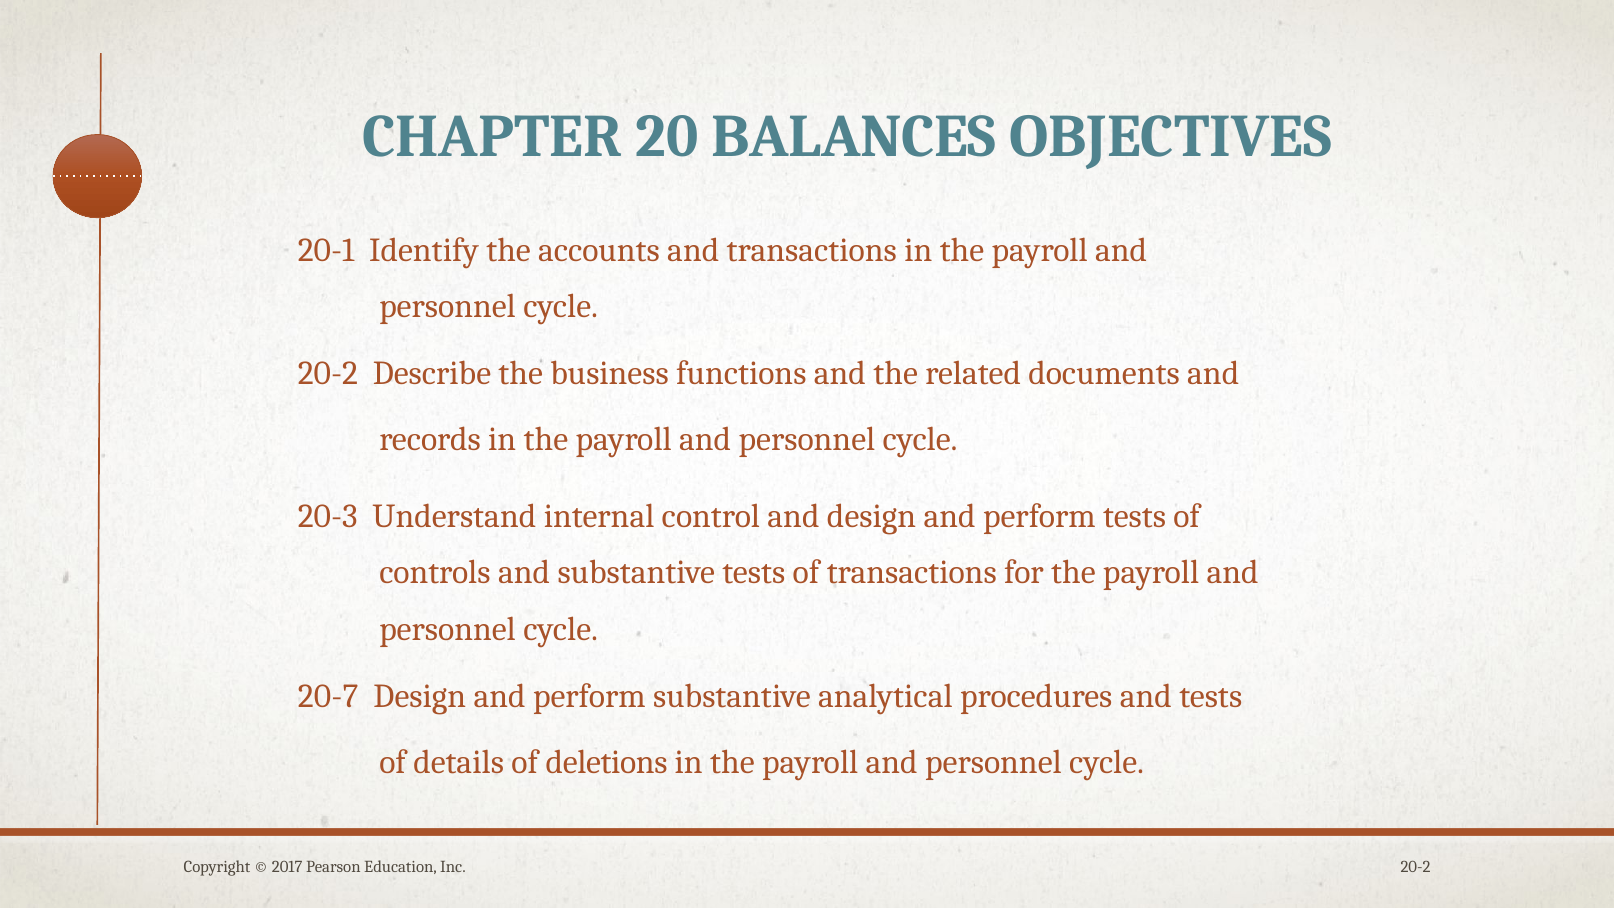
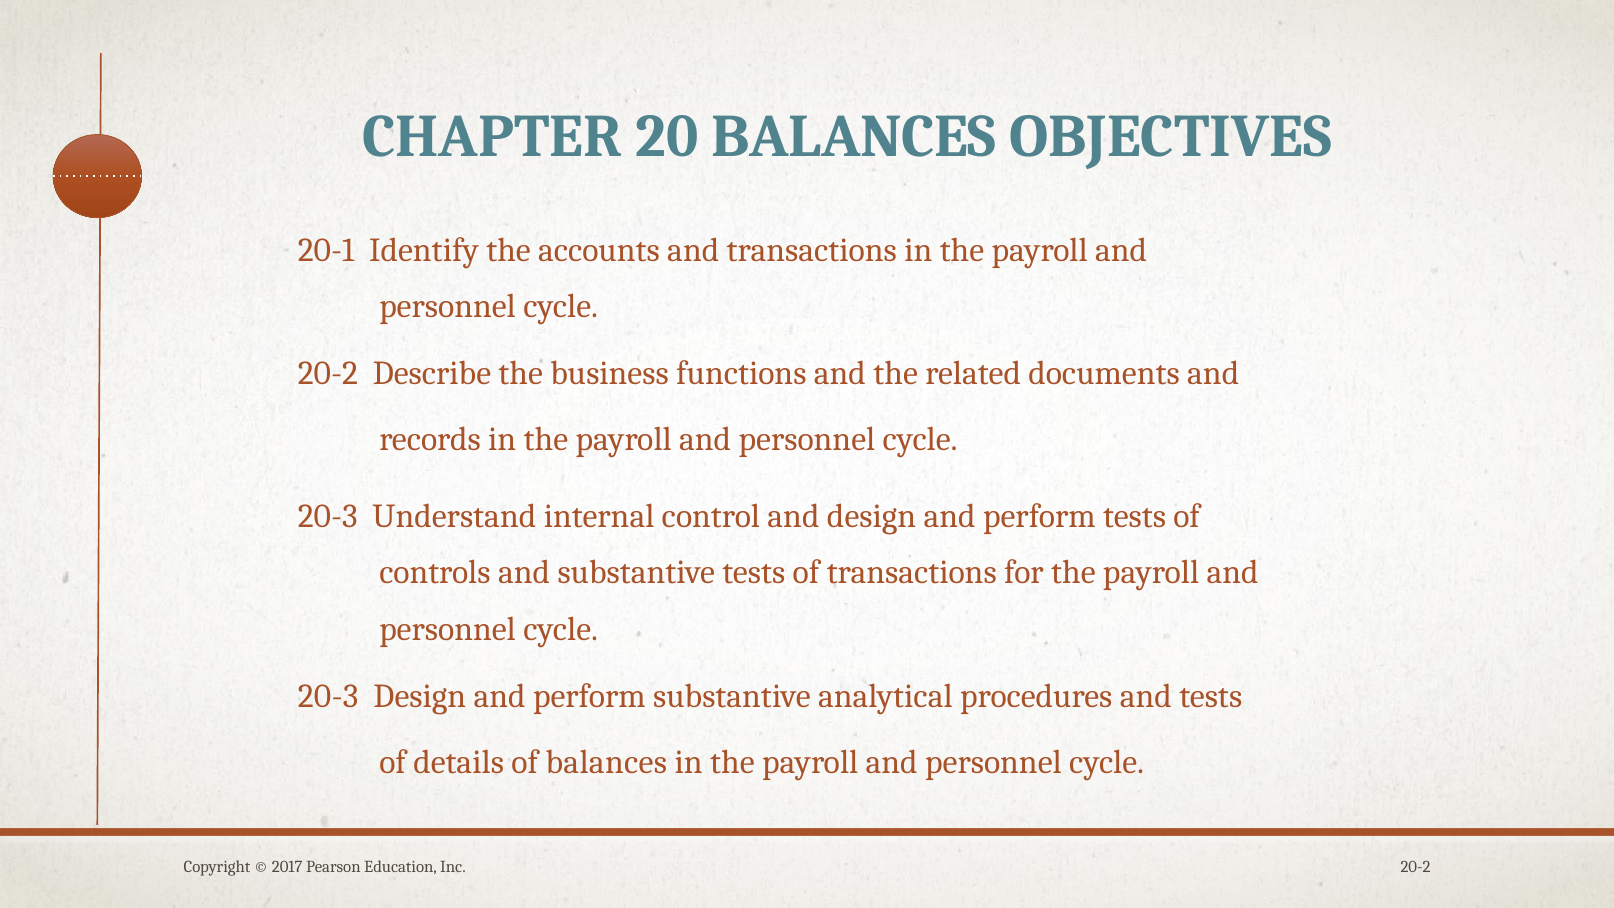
20-7: 20-7 -> 20-3 (328, 696)
of deletions: deletions -> balances (606, 762)
